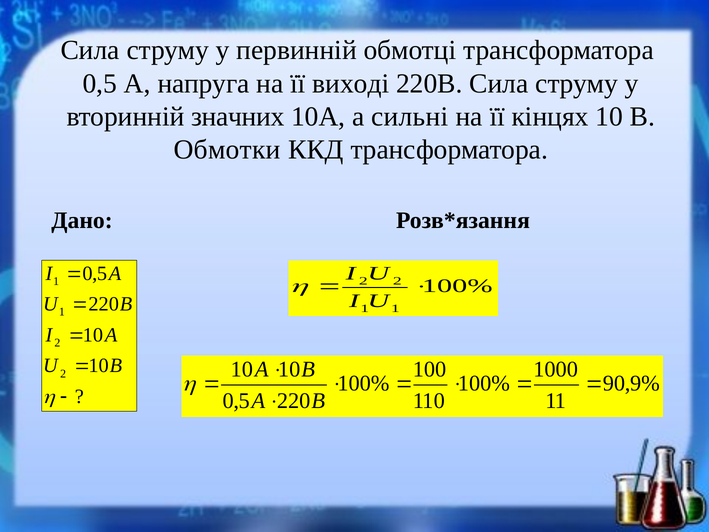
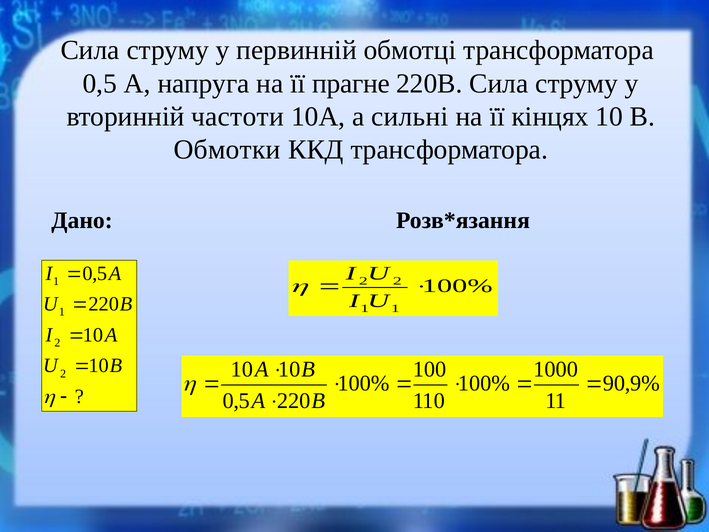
виході: виході -> прагне (351, 83)
значних: значних -> частоти (238, 116)
